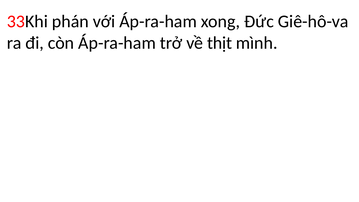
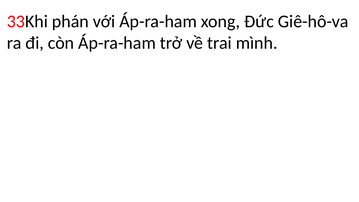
thịt: thịt -> trai (219, 43)
